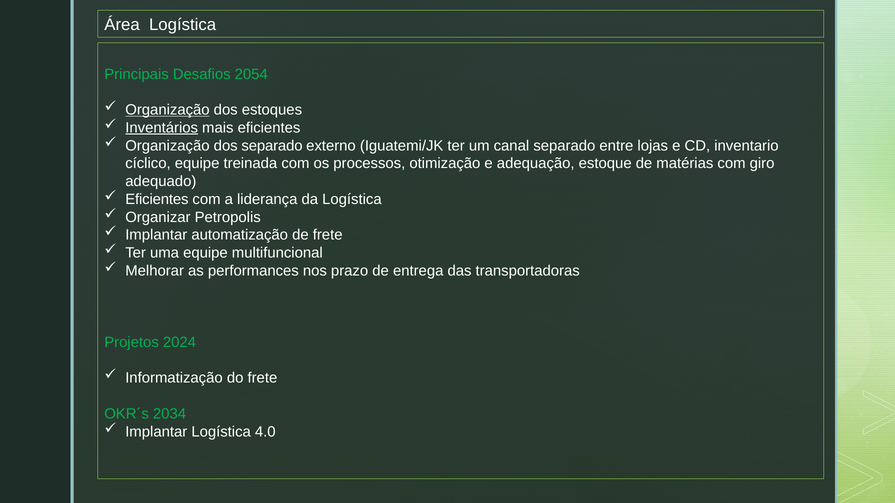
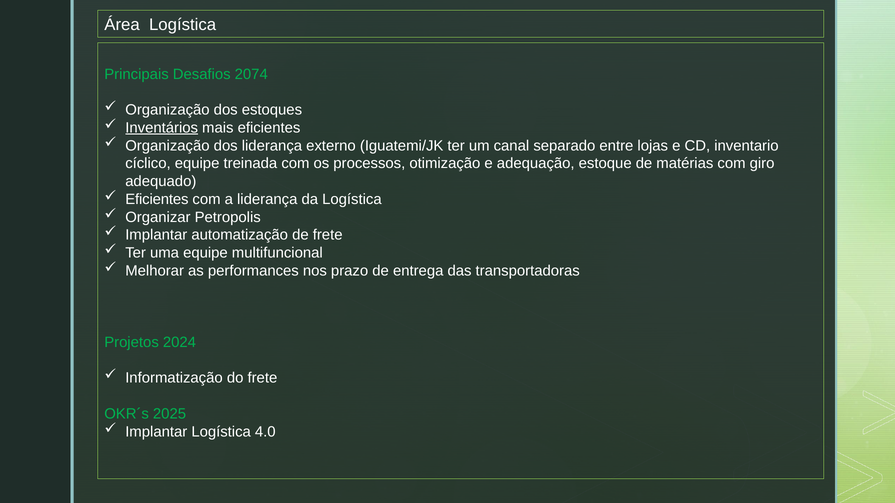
2054: 2054 -> 2074 (251, 74)
Organização underline: present -> none (167, 110)
dos separado: separado -> liderança (272, 146)
2034: 2034 -> 2025 (170, 414)
